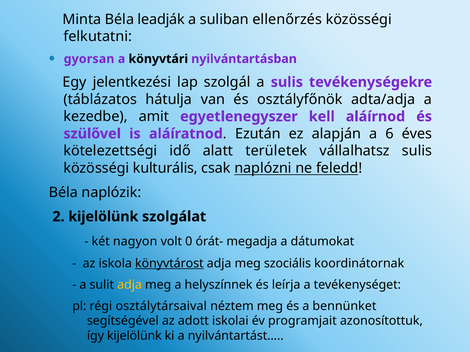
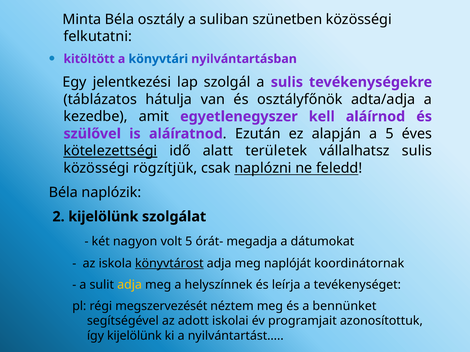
leadják: leadják -> osztály (161, 19)
ellenőrzés: ellenőrzés -> szünetben (287, 19)
gyorsan: gyorsan -> kitöltött (89, 59)
könyvtári colour: black -> blue (158, 59)
a 6: 6 -> 5 (390, 134)
kötelezettségi underline: none -> present (110, 151)
kulturális: kulturális -> rögzítjük (165, 168)
volt 0: 0 -> 5 (189, 242)
szociális: szociális -> naplóját (288, 264)
osztálytársaival: osztálytársaival -> megszervezését (161, 306)
